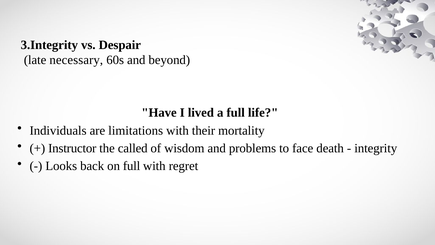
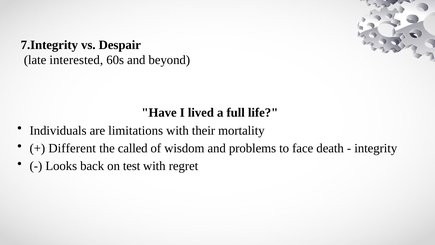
3.Integrity: 3.Integrity -> 7.Integrity (49, 45)
necessary: necessary -> interested (76, 60)
Instructor: Instructor -> Different (72, 148)
on full: full -> test (132, 166)
